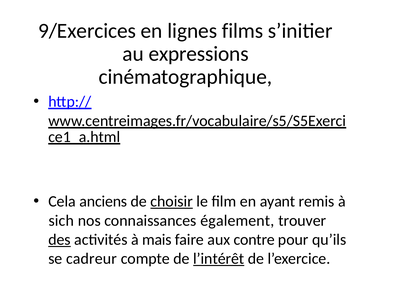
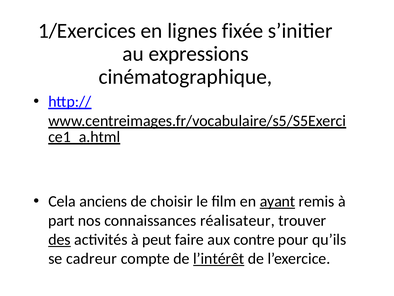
9/Exercices: 9/Exercices -> 1/Exercices (87, 31)
films: films -> fixée (243, 31)
choisir underline: present -> none (172, 201)
ayant underline: none -> present (277, 201)
sich: sich -> part (61, 220)
également: également -> réalisateur (237, 220)
mais: mais -> peut (157, 239)
